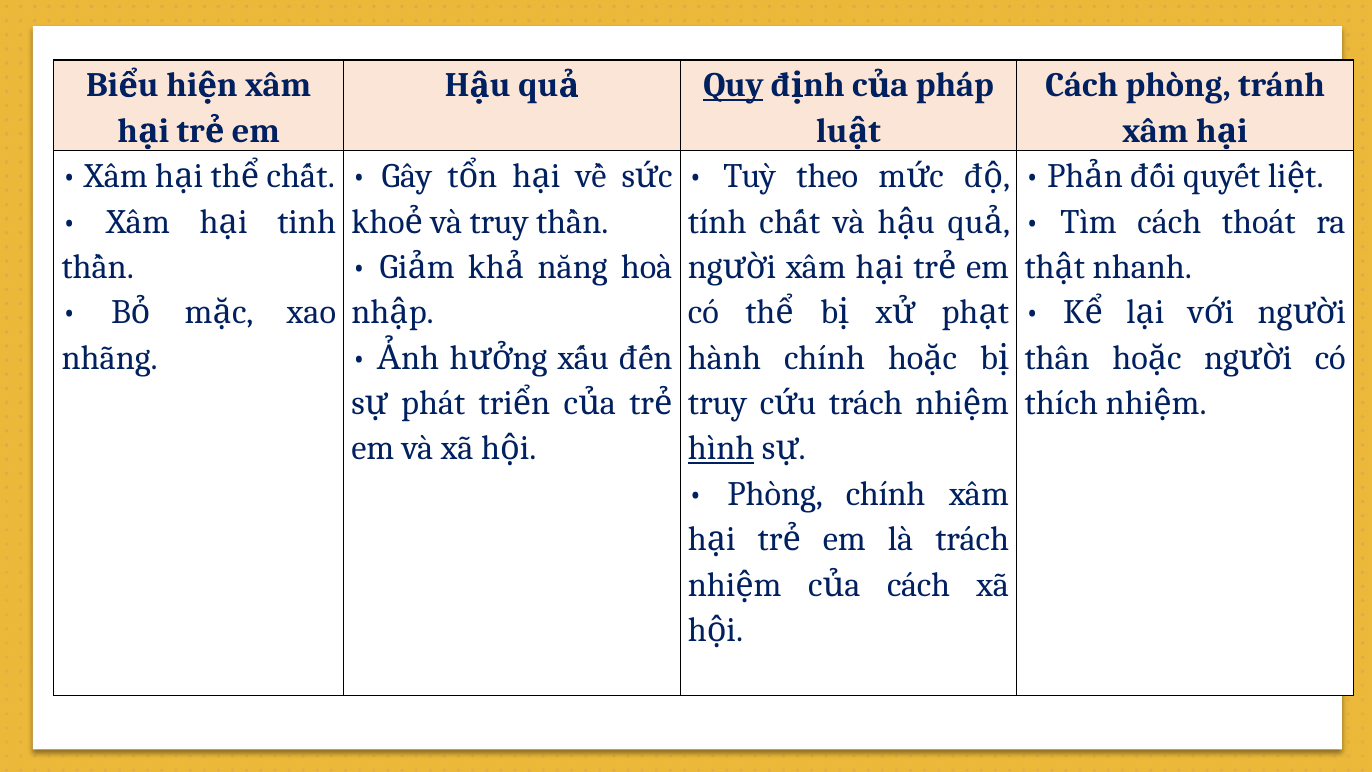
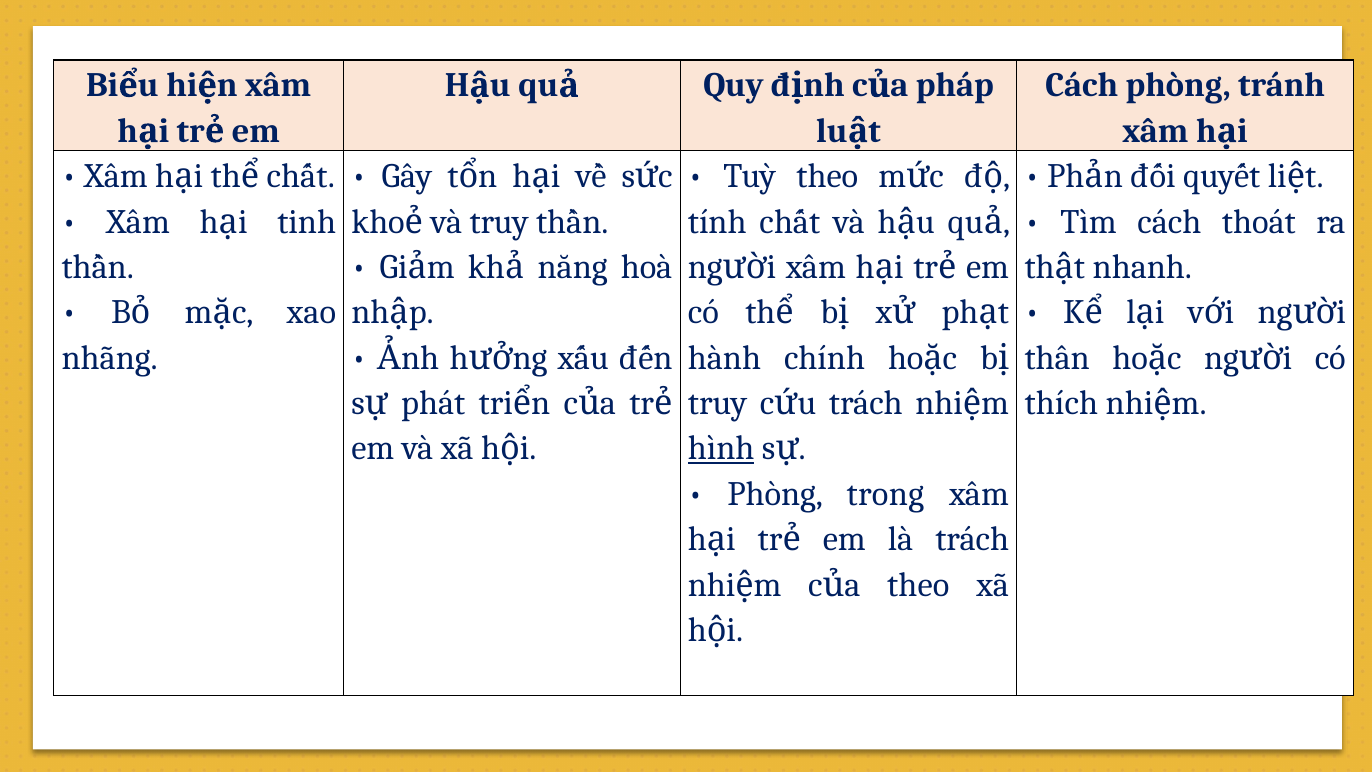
Quy underline: present -> none (733, 85)
Phòng chính: chính -> trong (885, 494)
cách: cách -> theo (918, 585)
